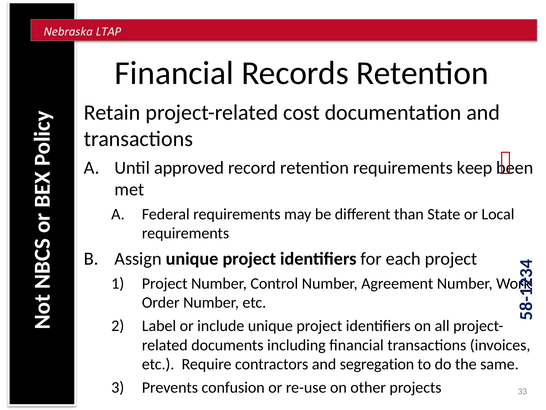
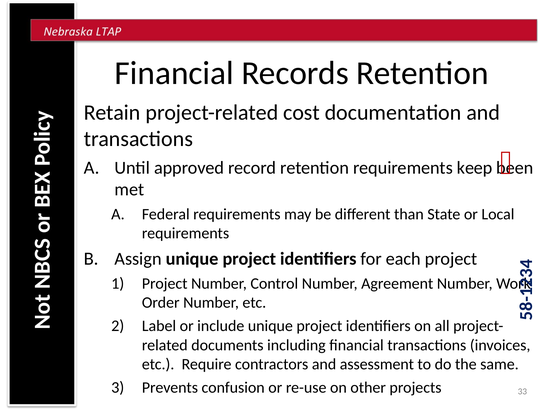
segregation: segregation -> assessment (377, 364)
